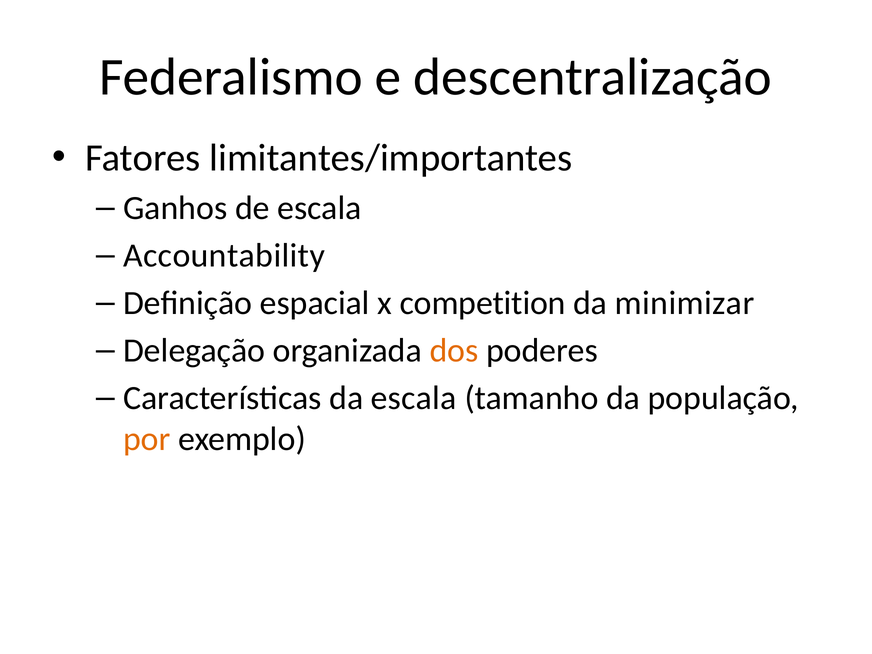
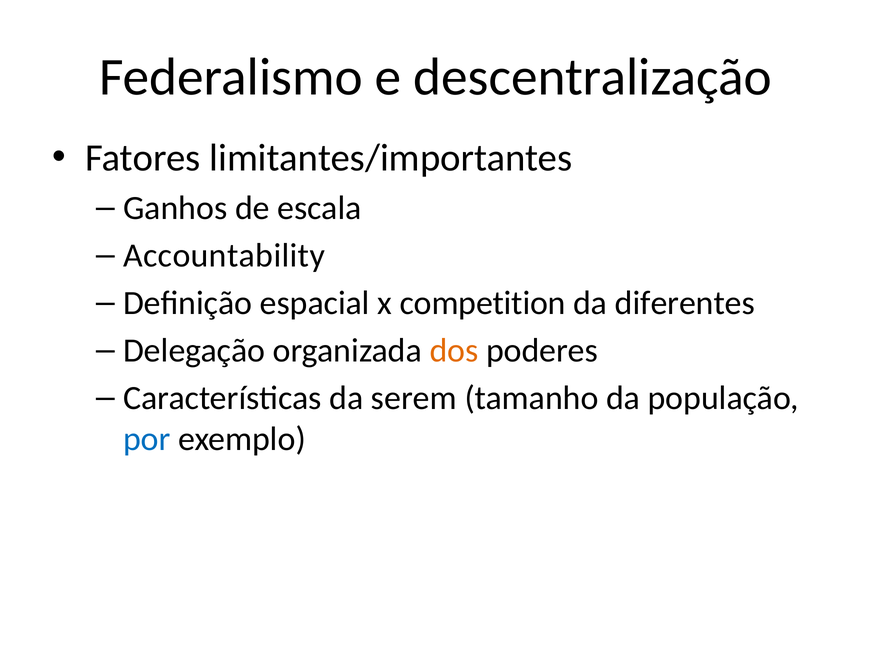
minimizar: minimizar -> diferentes (685, 303)
da escala: escala -> serem (414, 398)
por colour: orange -> blue (147, 439)
